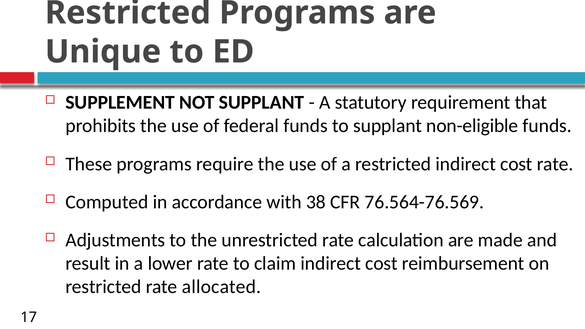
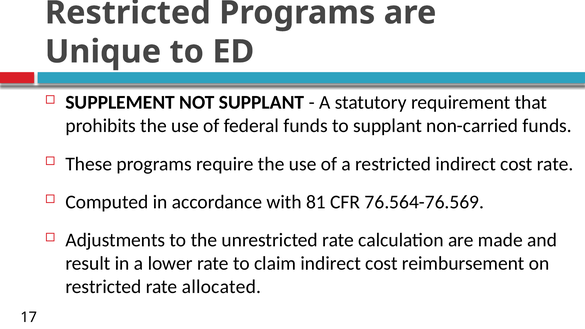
non-eligible: non-eligible -> non-carried (472, 126)
38: 38 -> 81 (316, 202)
